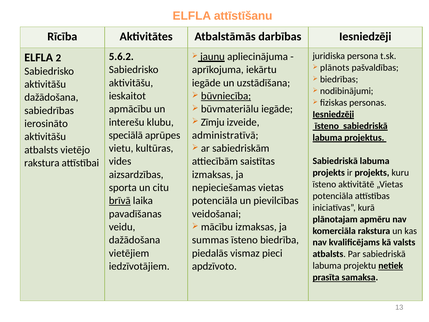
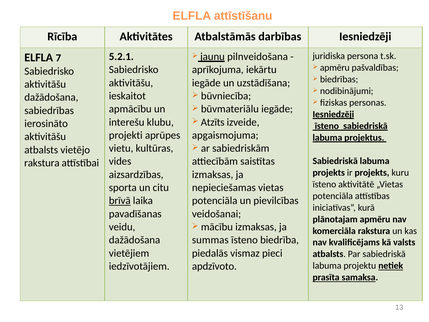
5.6.2: 5.6.2 -> 5.2.1 (121, 57)
2: 2 -> 7 (58, 58)
apliecinājuma: apliecinājuma -> pilnveidošana (258, 57)
plānots: plānots -> apmēru (335, 68)
būvniecība underline: present -> none (226, 96)
Zīmju: Zīmju -> Atzīts (213, 122)
speciālā: speciālā -> projekti (126, 135)
administratīvā: administratīvā -> apgaismojuma (225, 135)
